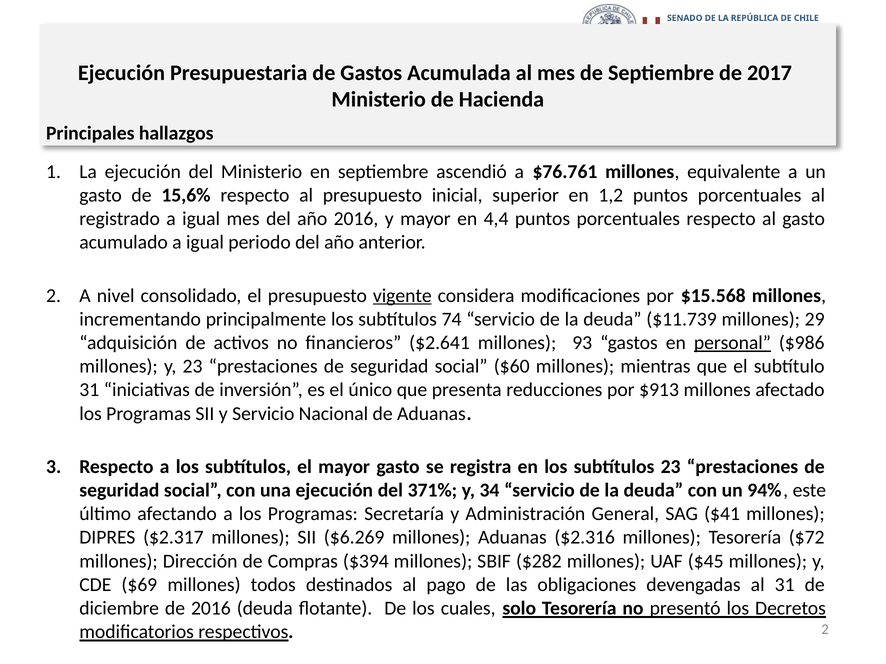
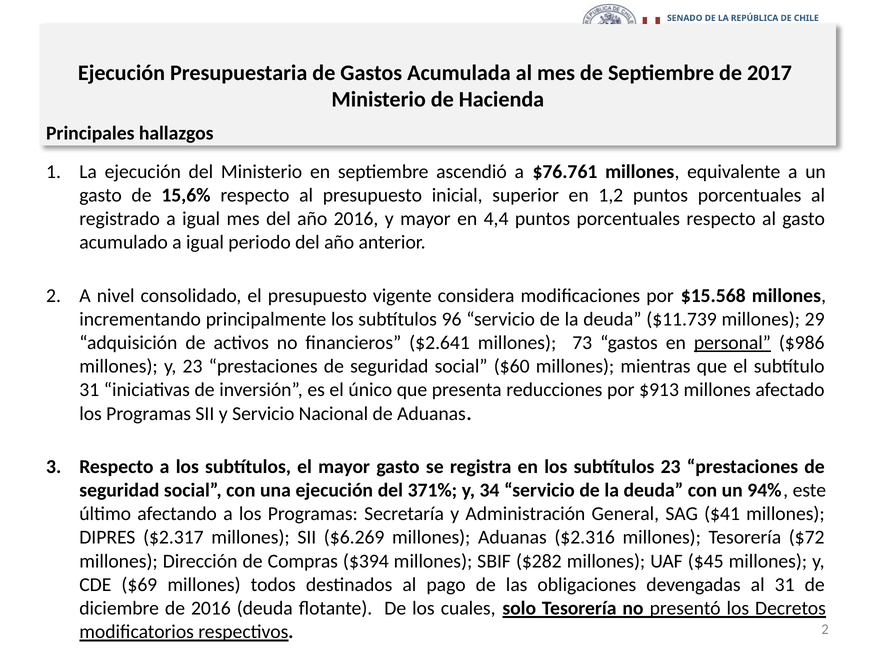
vigente underline: present -> none (402, 296)
74: 74 -> 96 (452, 319)
93: 93 -> 73 (582, 343)
